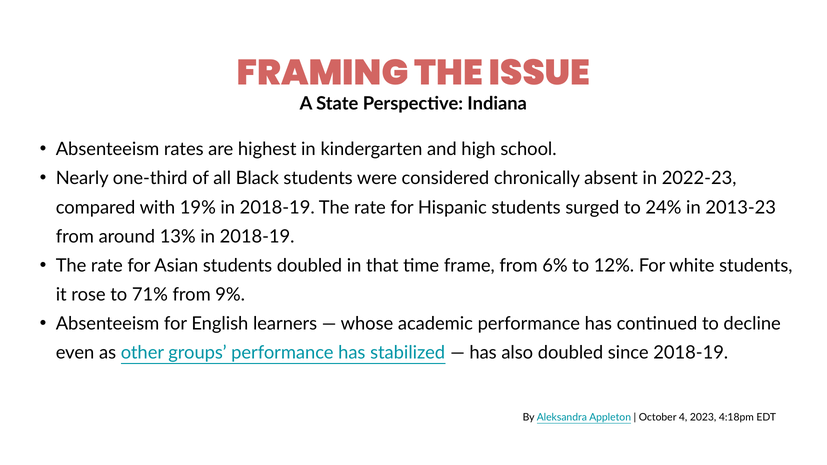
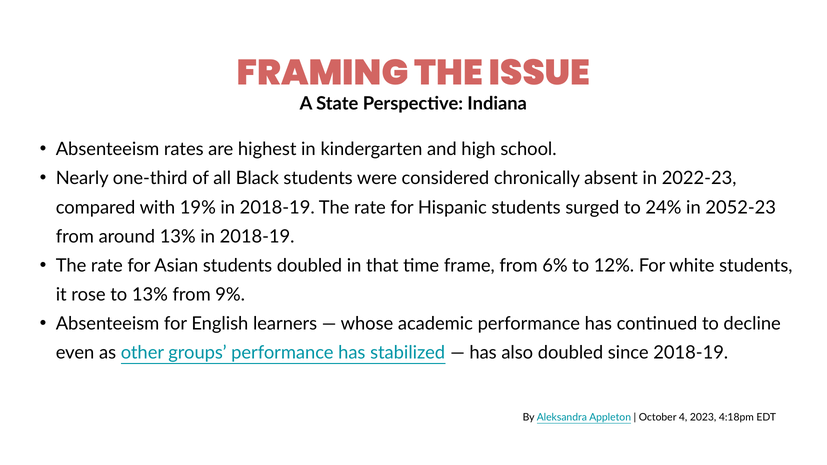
2013-23: 2013-23 -> 2052-23 (741, 208)
to 71%: 71% -> 13% (150, 295)
